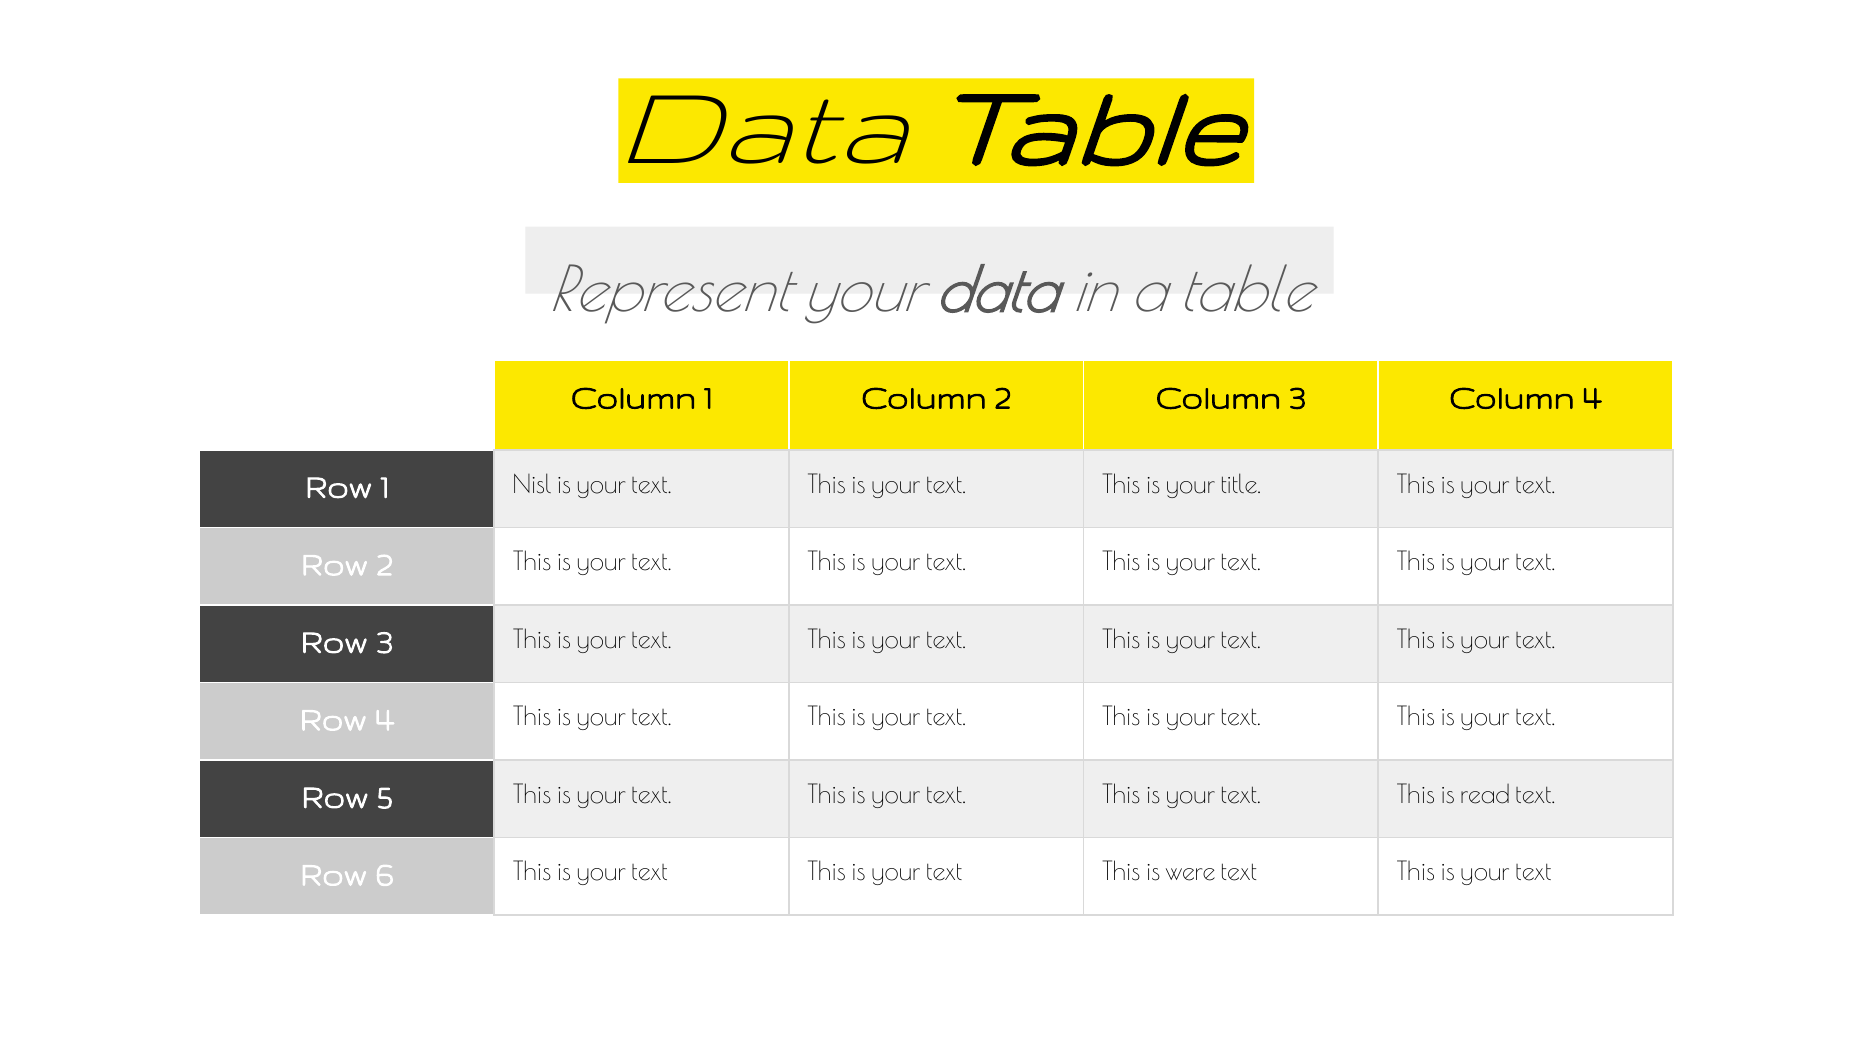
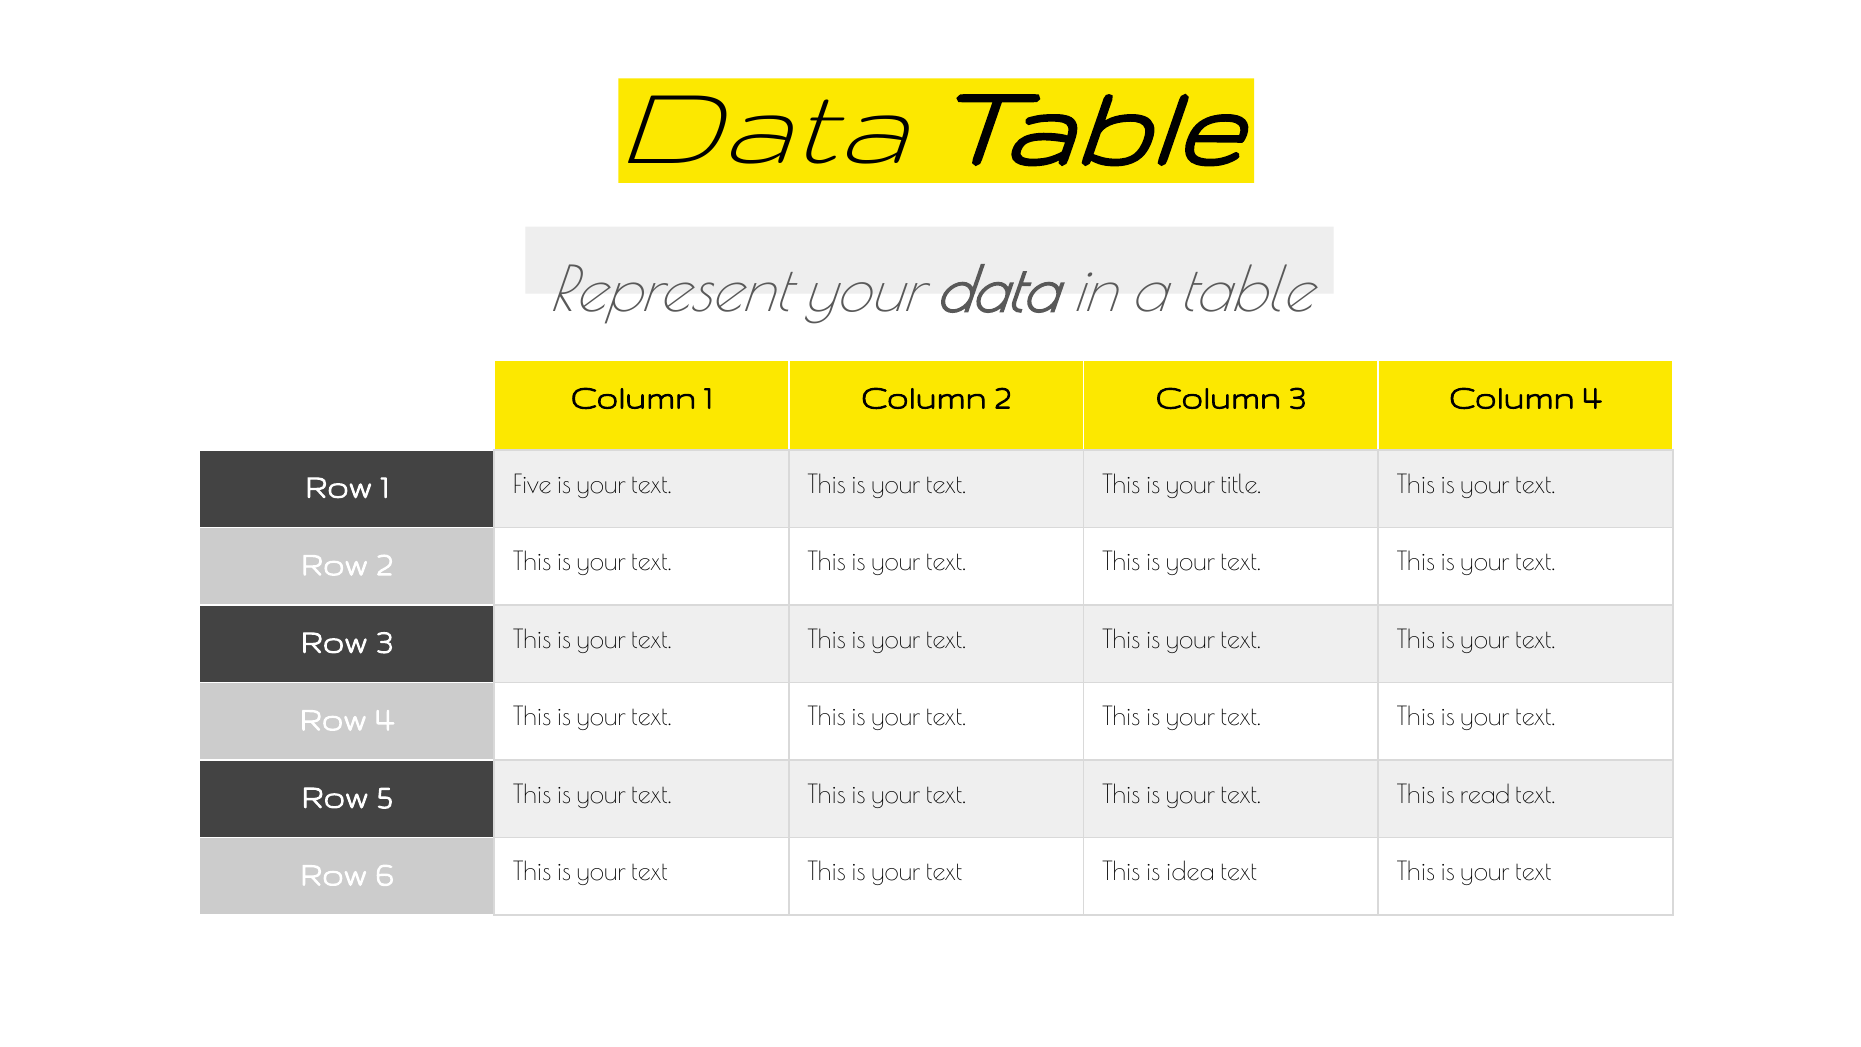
Nisl: Nisl -> Five (532, 485)
were: were -> idea (1190, 872)
